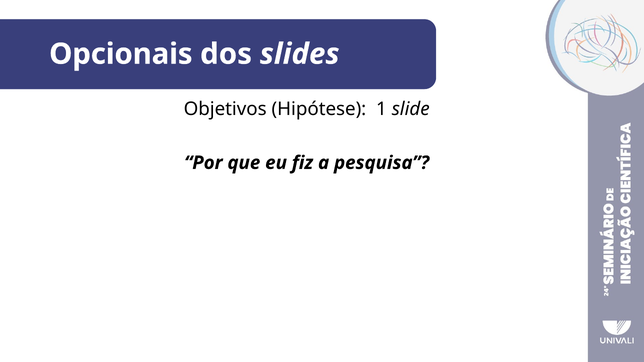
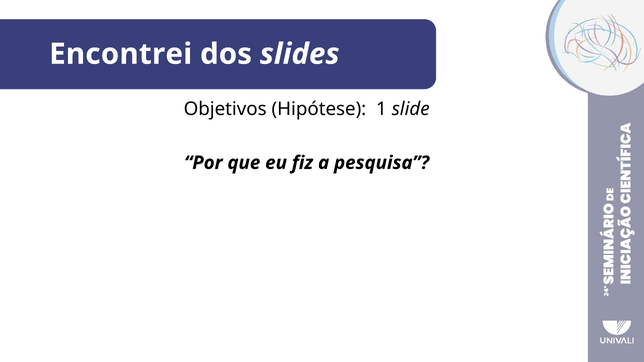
Opcionais: Opcionais -> Encontrei (121, 54)
